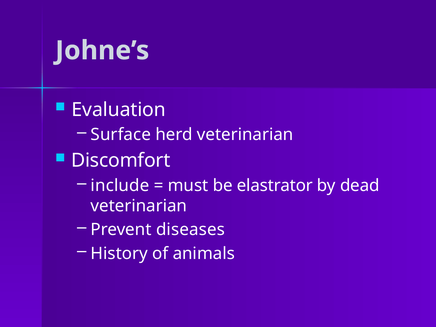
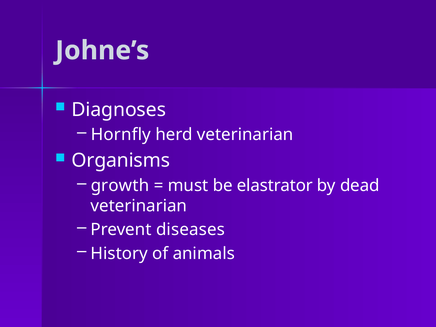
Evaluation: Evaluation -> Diagnoses (119, 110)
Surface: Surface -> Hornfly (121, 135)
Discomfort: Discomfort -> Organisms (121, 161)
include: include -> growth (120, 186)
